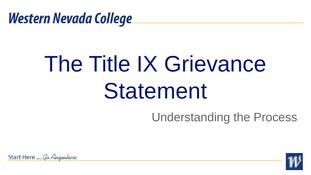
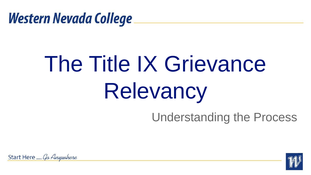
Statement: Statement -> Relevancy (156, 91)
